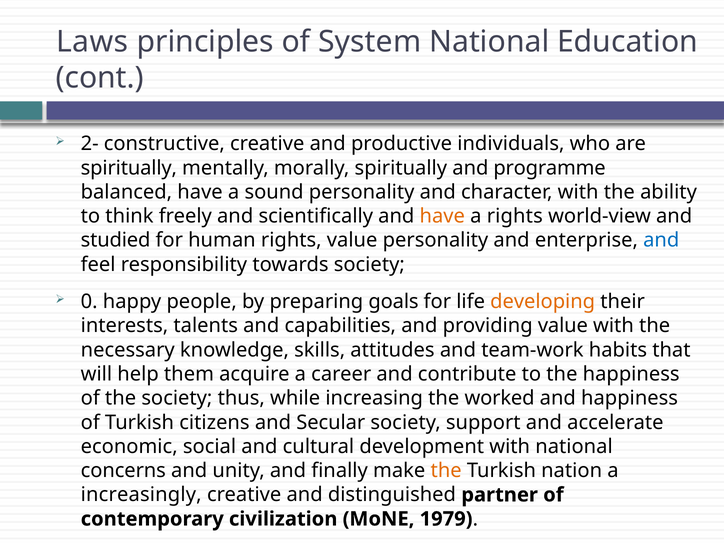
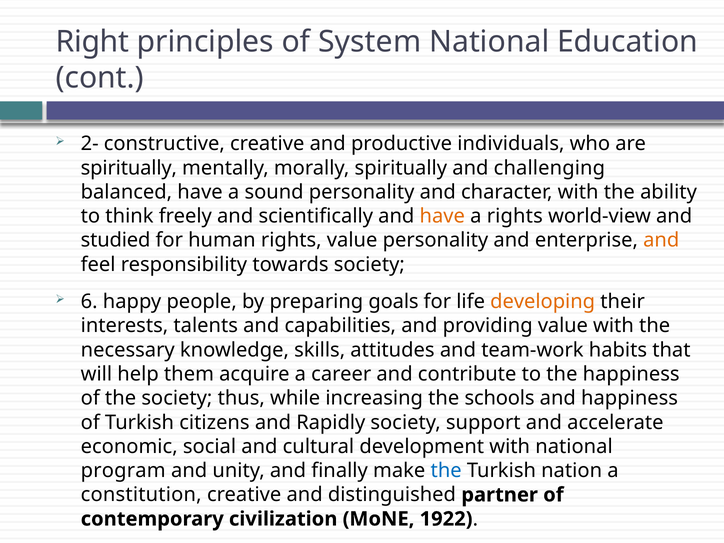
Laws: Laws -> Right (92, 42)
programme: programme -> challenging (549, 168)
and colour: blue -> orange (661, 240)
0: 0 -> 6 (89, 302)
worked: worked -> schools (500, 398)
Secular: Secular -> Rapidly (331, 422)
concerns: concerns -> program (123, 471)
the colour: orange -> blue (446, 471)
increasingly: increasingly -> constitution (141, 495)
1979: 1979 -> 1922 (446, 519)
